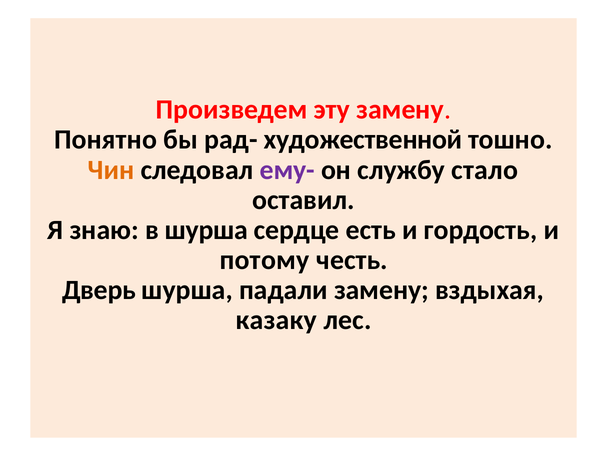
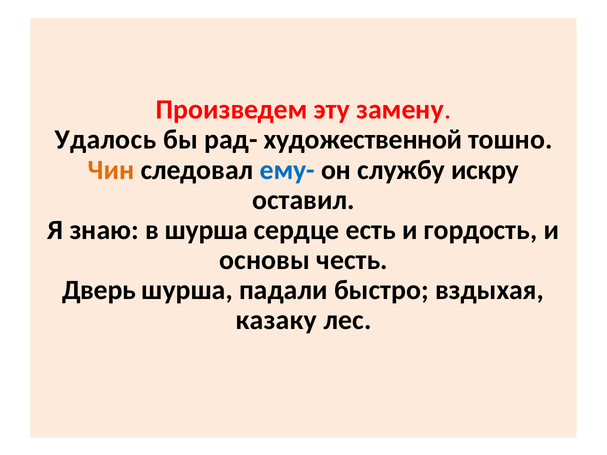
Понятно: Понятно -> Удалось (105, 140)
ему- colour: purple -> blue (287, 170)
стало: стало -> искру (485, 170)
потому: потому -> основы (265, 260)
падали замену: замену -> быстро (381, 290)
